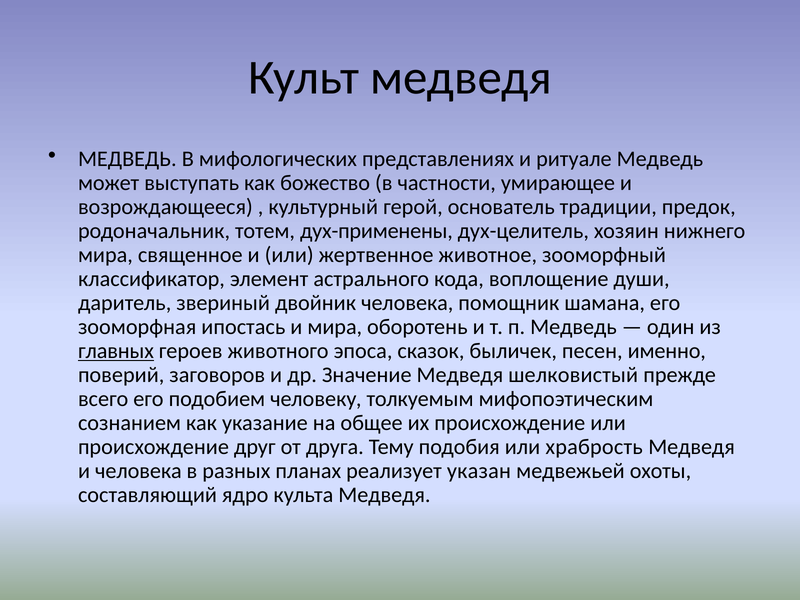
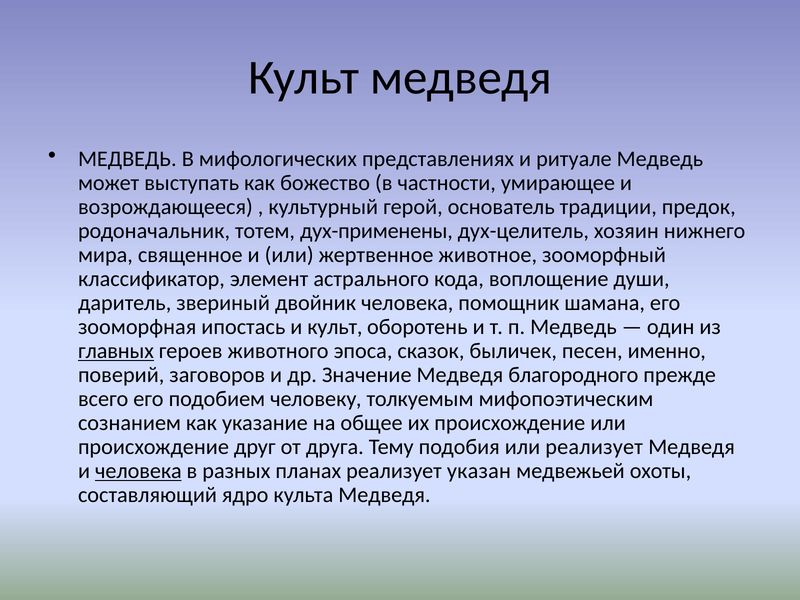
и мира: мира -> культ (335, 327)
шелковистый: шелковистый -> благородного (573, 375)
или храбрость: храбрость -> реализует (594, 447)
человека underline: none -> present (138, 471)
